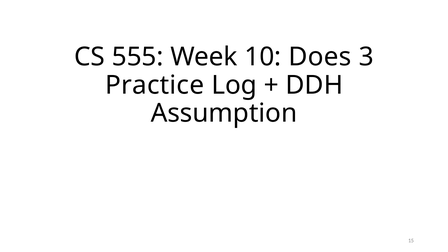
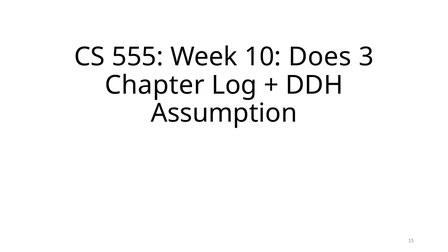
Practice: Practice -> Chapter (155, 85)
